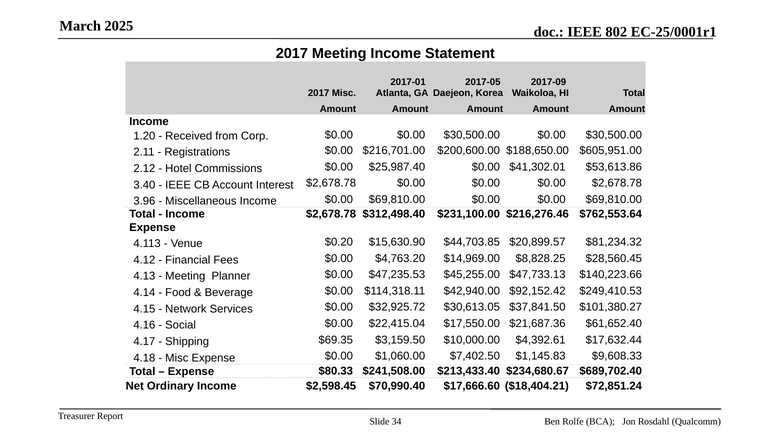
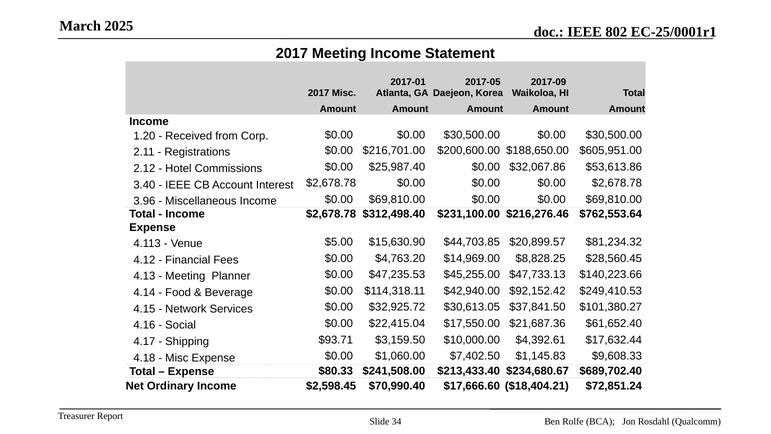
$41,302.01: $41,302.01 -> $32,067.86 (537, 167)
$0.20: $0.20 -> $5.00 (339, 242)
$69.35: $69.35 -> $93.71 (336, 340)
